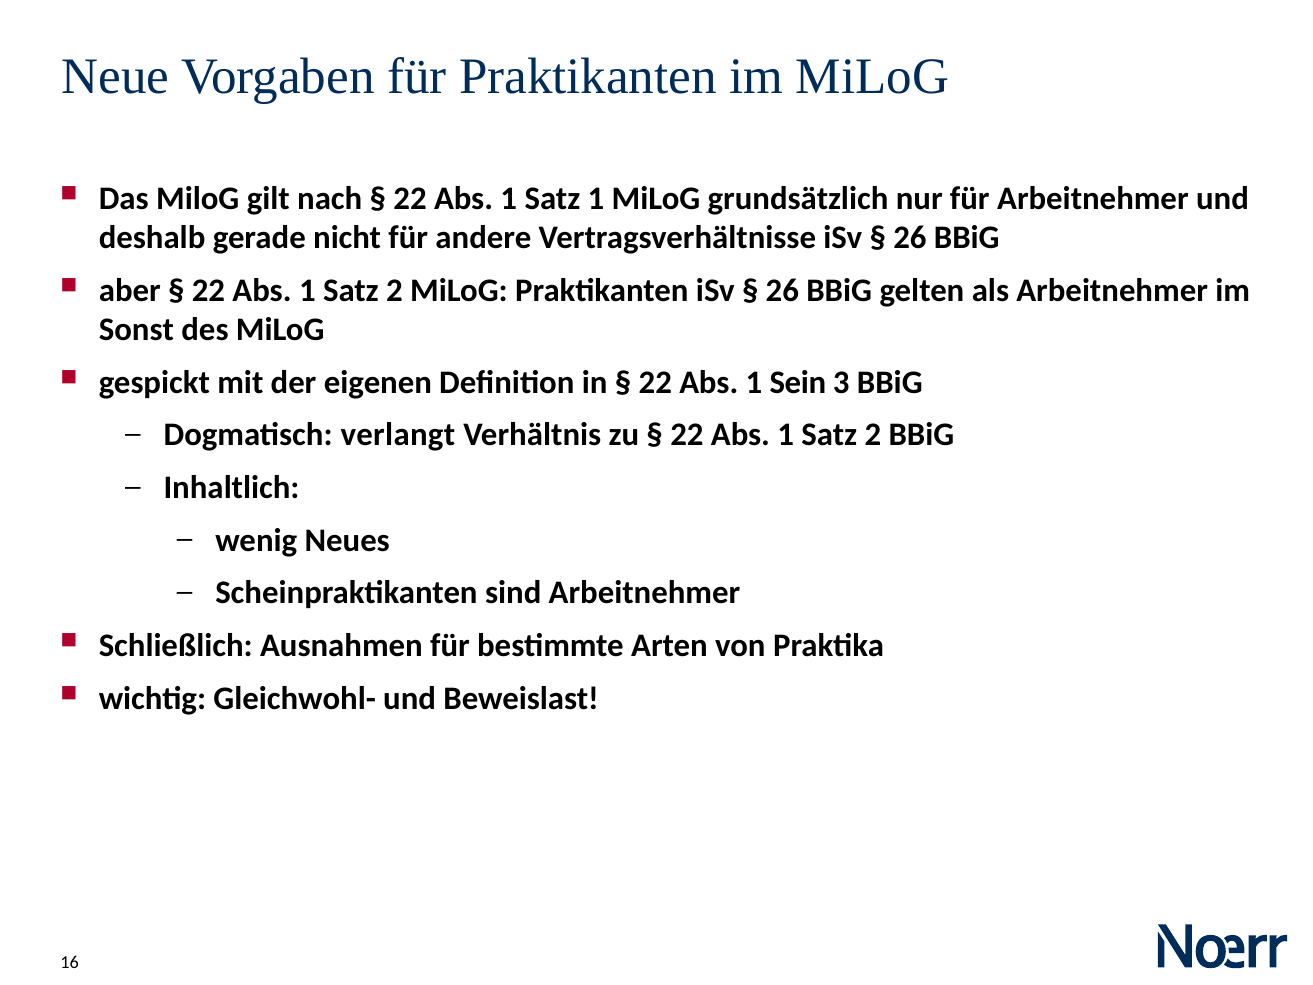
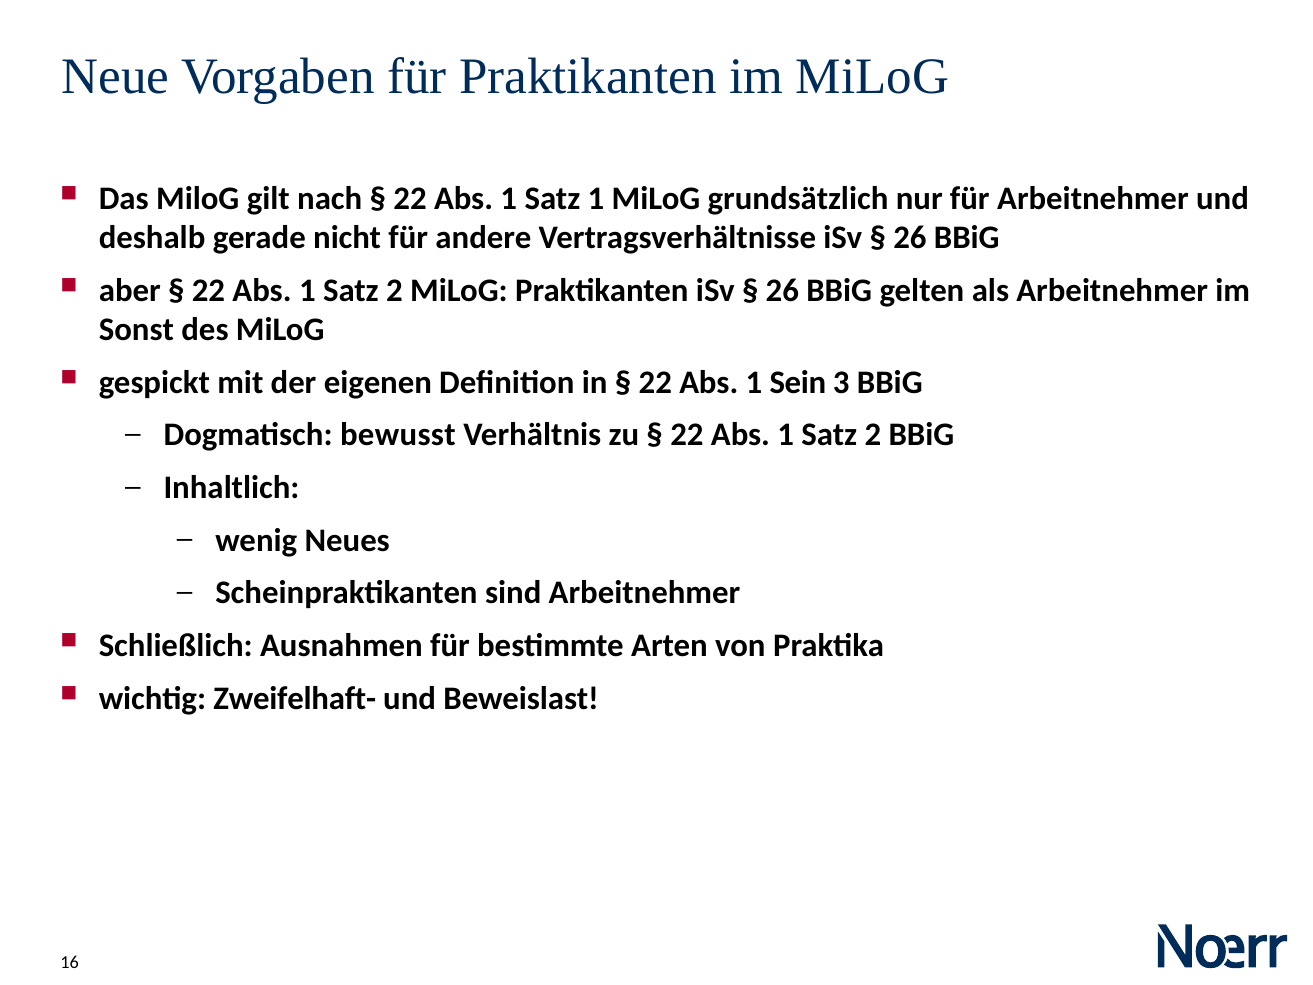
verlangt: verlangt -> bewusst (398, 435)
Gleichwohl-: Gleichwohl- -> Zweifelhaft- (295, 698)
